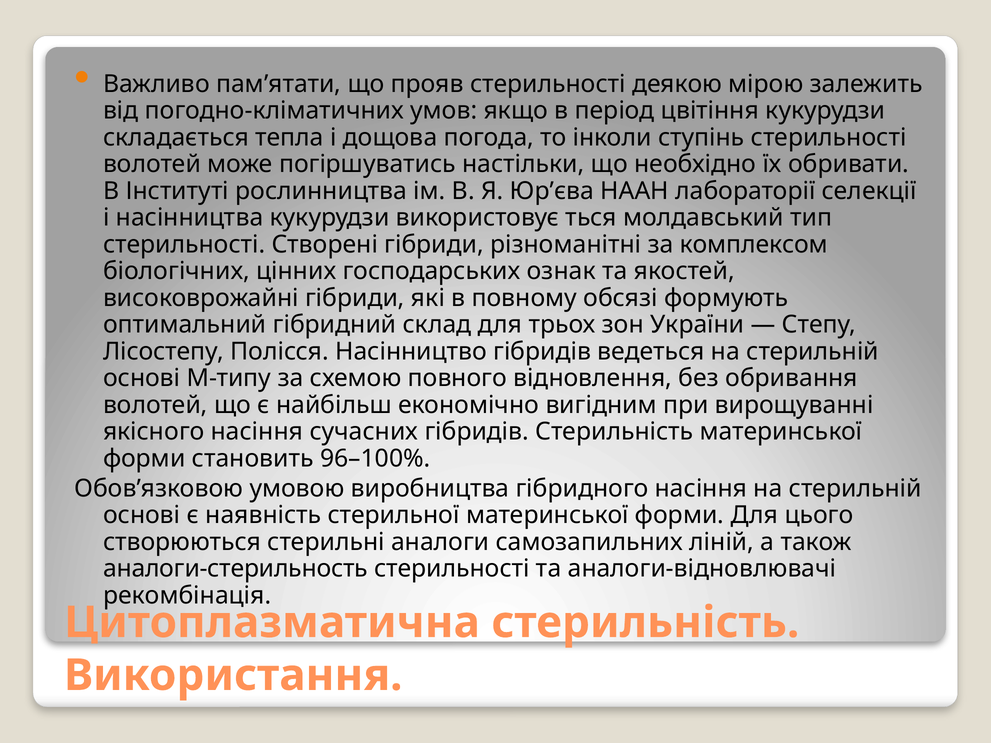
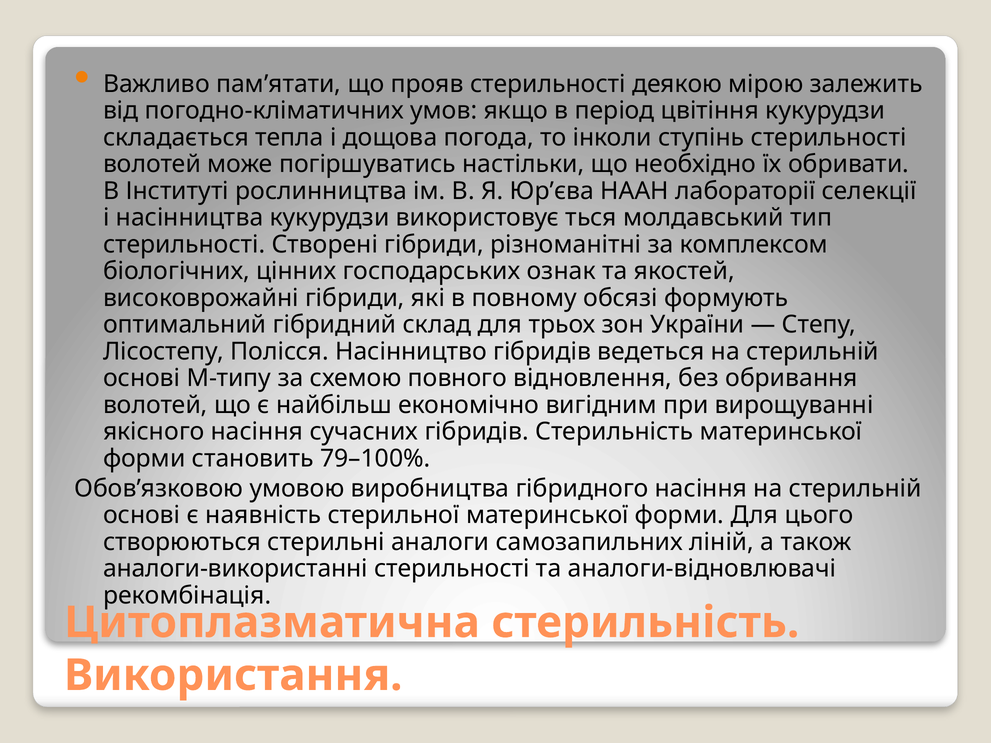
96–100%: 96–100% -> 79–100% (375, 459)
аналоги-стерильность: аналоги-стерильность -> аналоги-використанні (235, 569)
